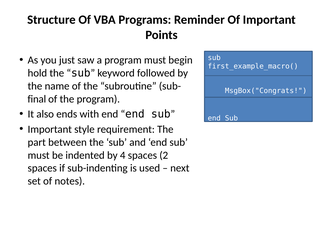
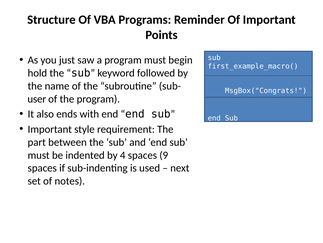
final: final -> user (37, 99)
2: 2 -> 9 (164, 155)
